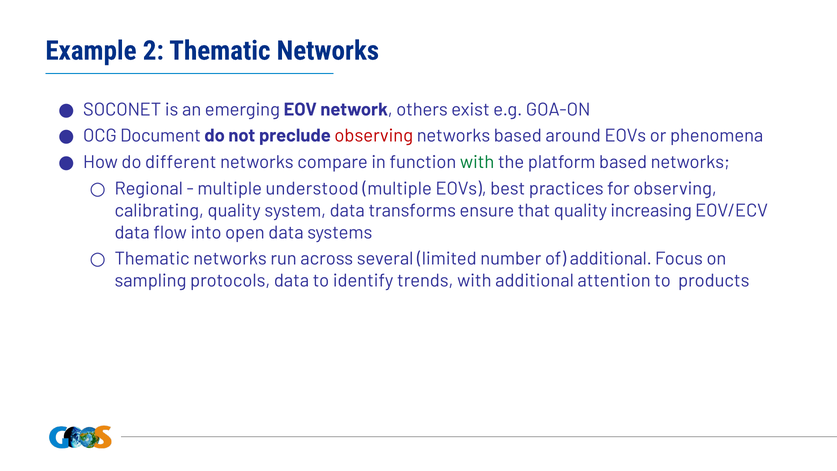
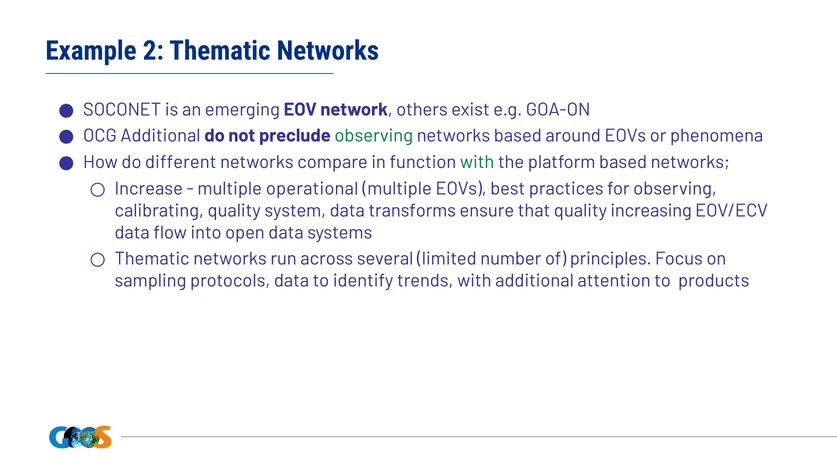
OCG Document: Document -> Additional (161, 136)
observing colour: red -> green (374, 136)
Regional: Regional -> Increase (149, 188)
understood: understood -> operational (312, 188)
of additional: additional -> principles (611, 259)
